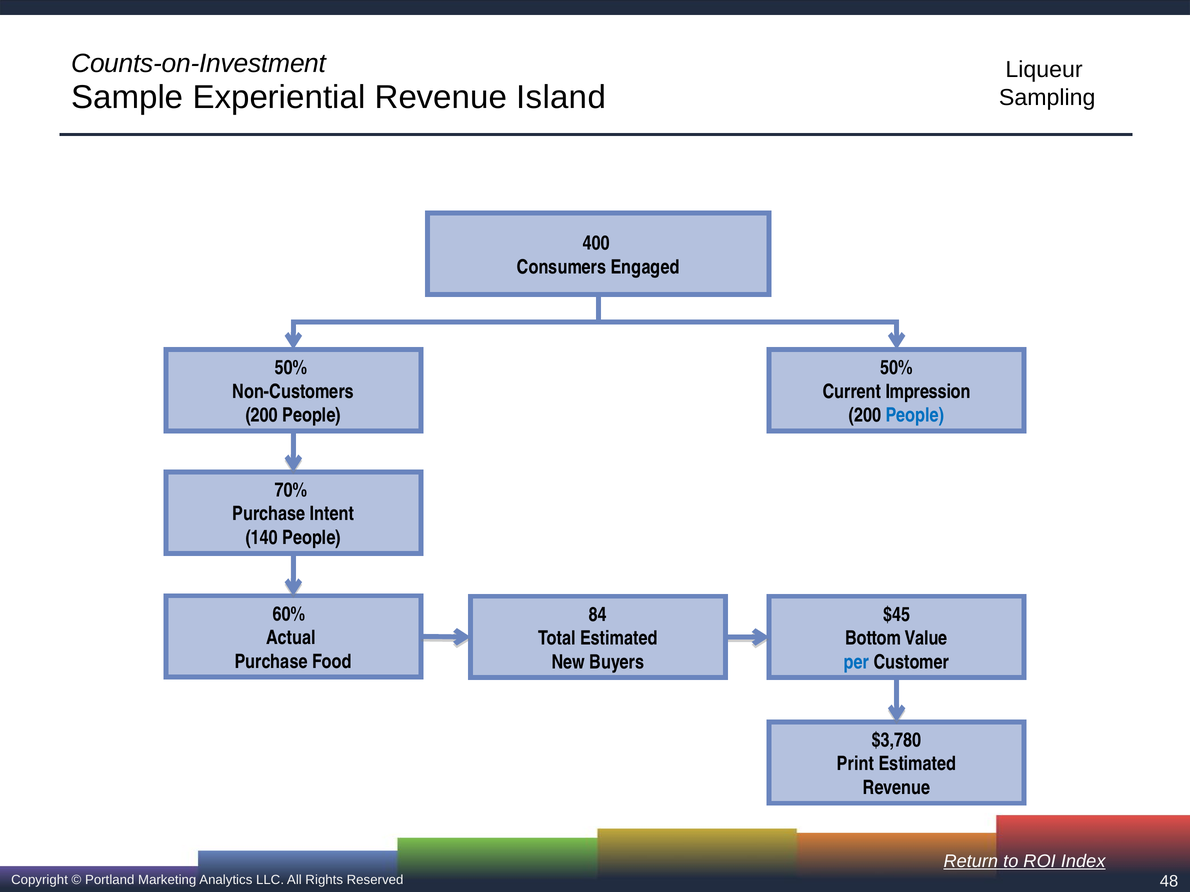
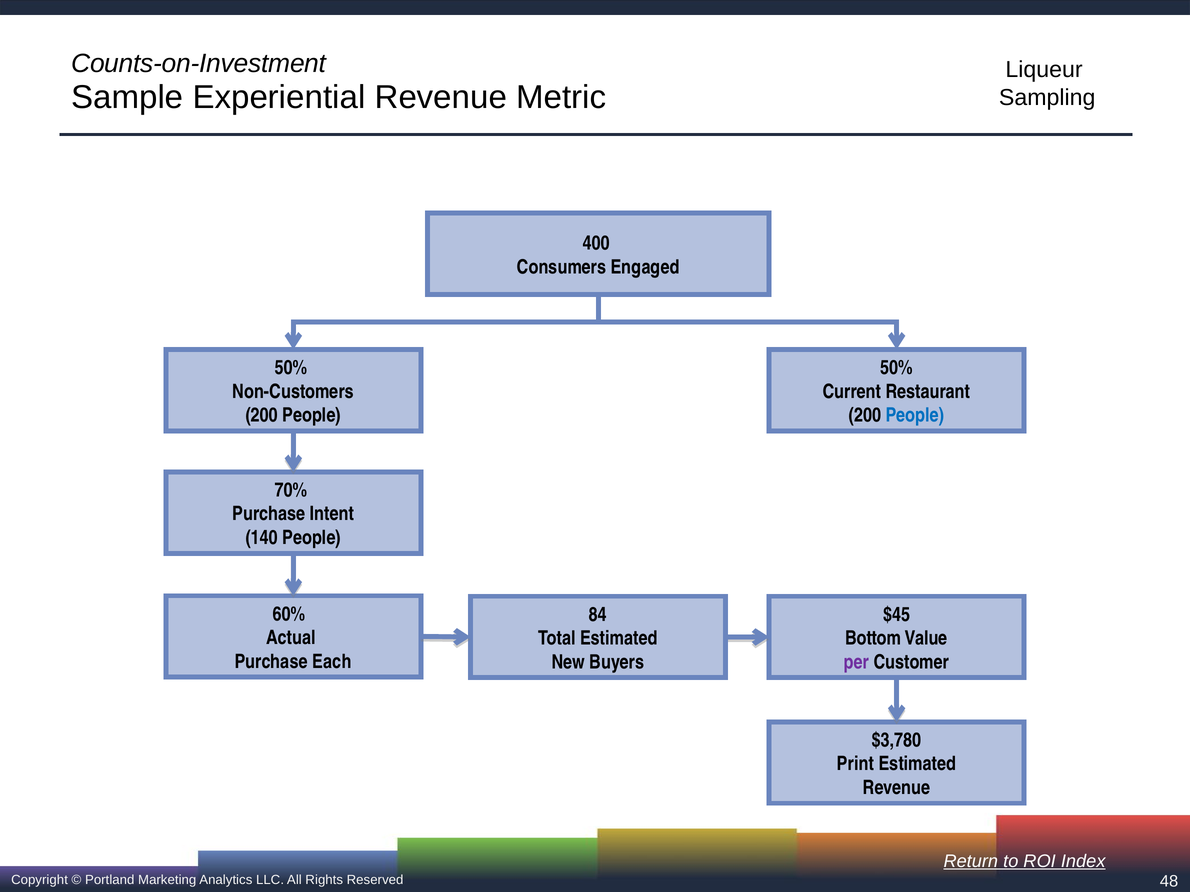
Island: Island -> Metric (561, 97)
Impression: Impression -> Restaurant (928, 392)
Food: Food -> Each (332, 662)
per colour: blue -> purple (857, 662)
